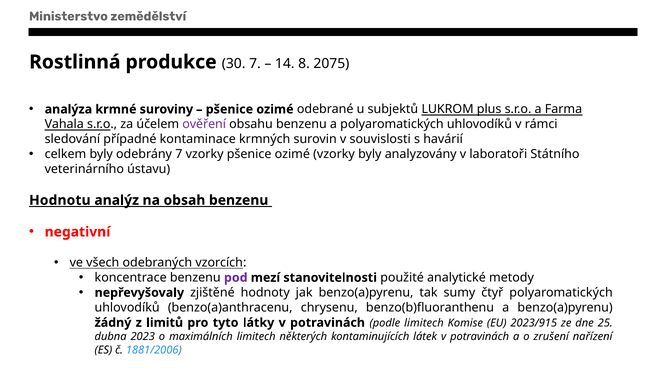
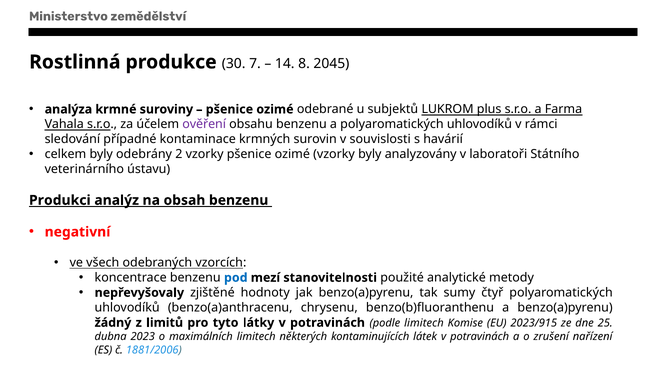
2075: 2075 -> 2045 (331, 64)
odebrány 7: 7 -> 2 (179, 154)
Hodnotu: Hodnotu -> Produkci (60, 200)
pod colour: purple -> blue (236, 277)
